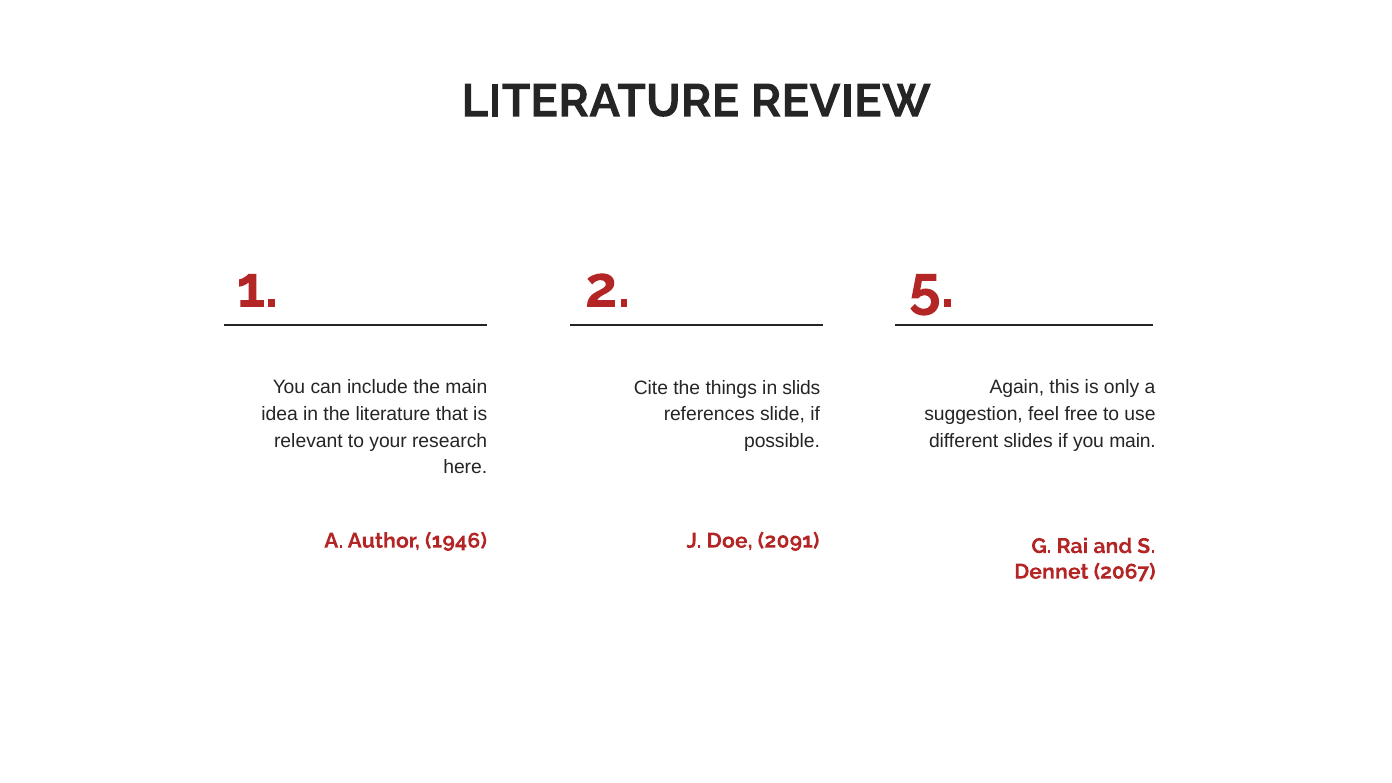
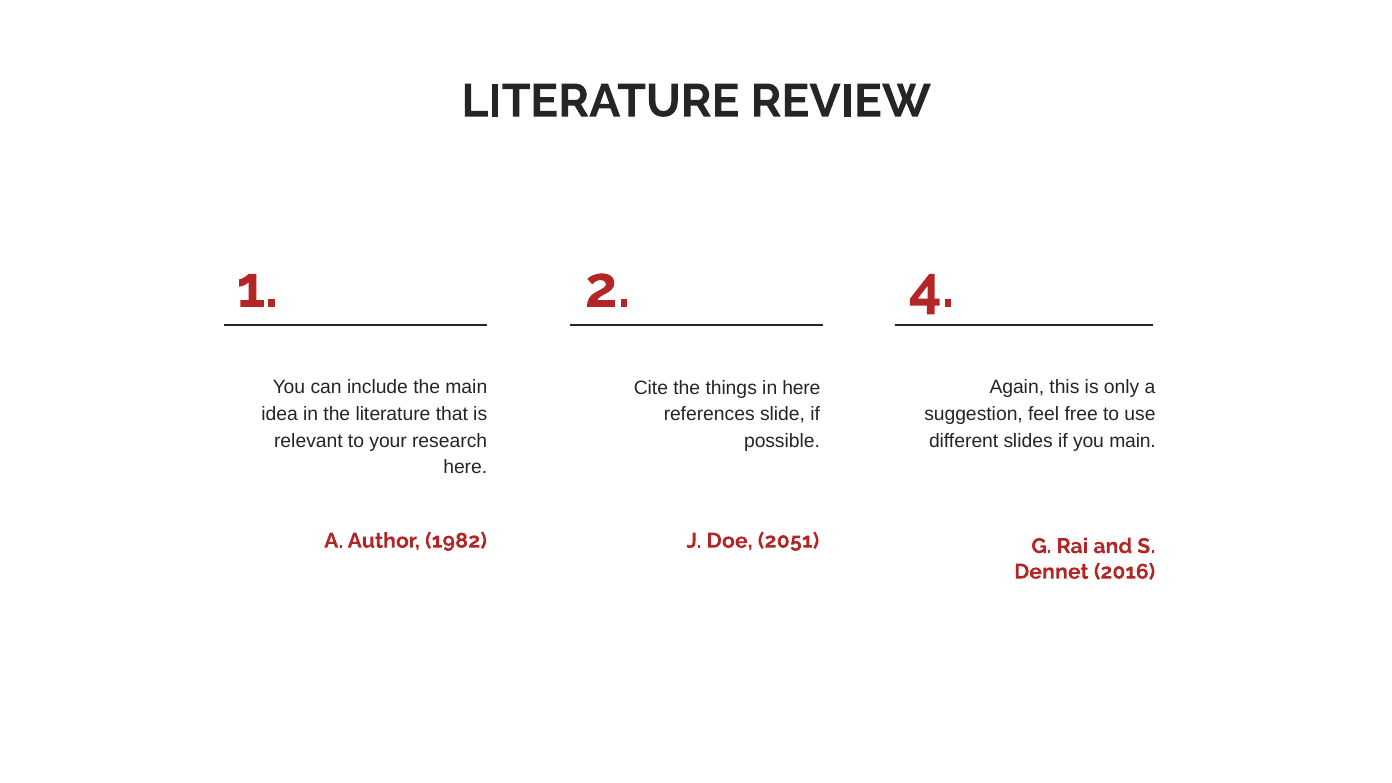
5: 5 -> 4 (932, 288)
in slids: slids -> here (801, 388)
1946: 1946 -> 1982 (456, 541)
2091: 2091 -> 2051 (789, 541)
2067: 2067 -> 2016 (1125, 572)
